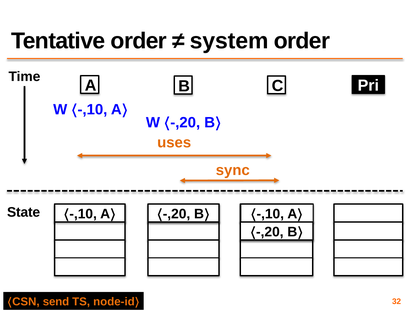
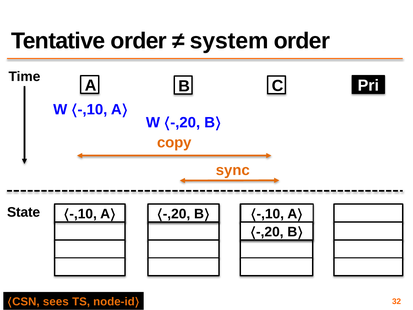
uses: uses -> copy (174, 142)
send: send -> sees (56, 301)
